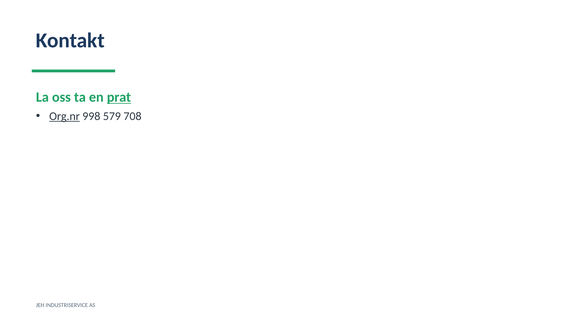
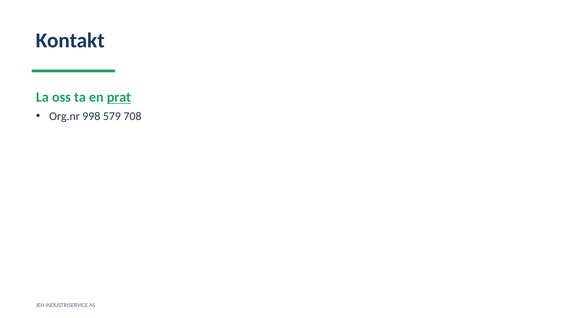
Org.nr underline: present -> none (64, 116)
